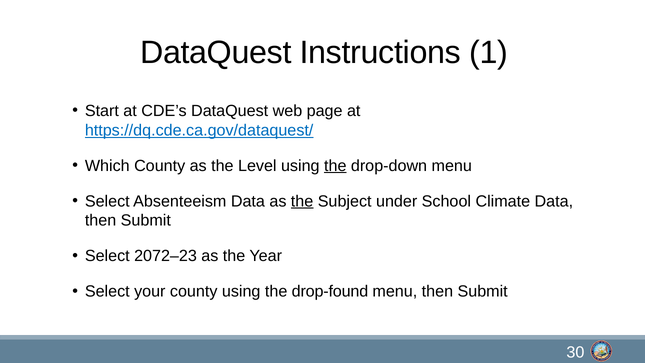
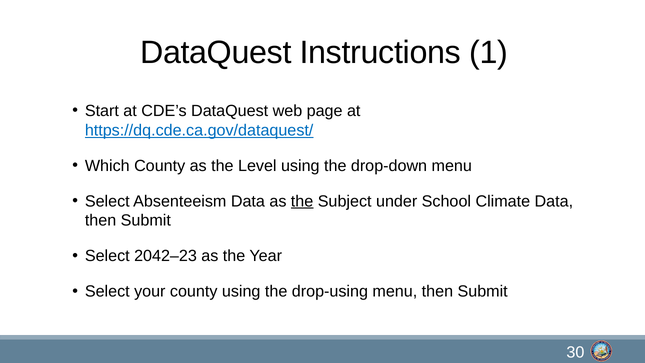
the underline: present -> none (335, 166)
2072–23: 2072–23 -> 2042–23 (166, 256)
drop-found: drop-found -> drop-using (330, 291)
